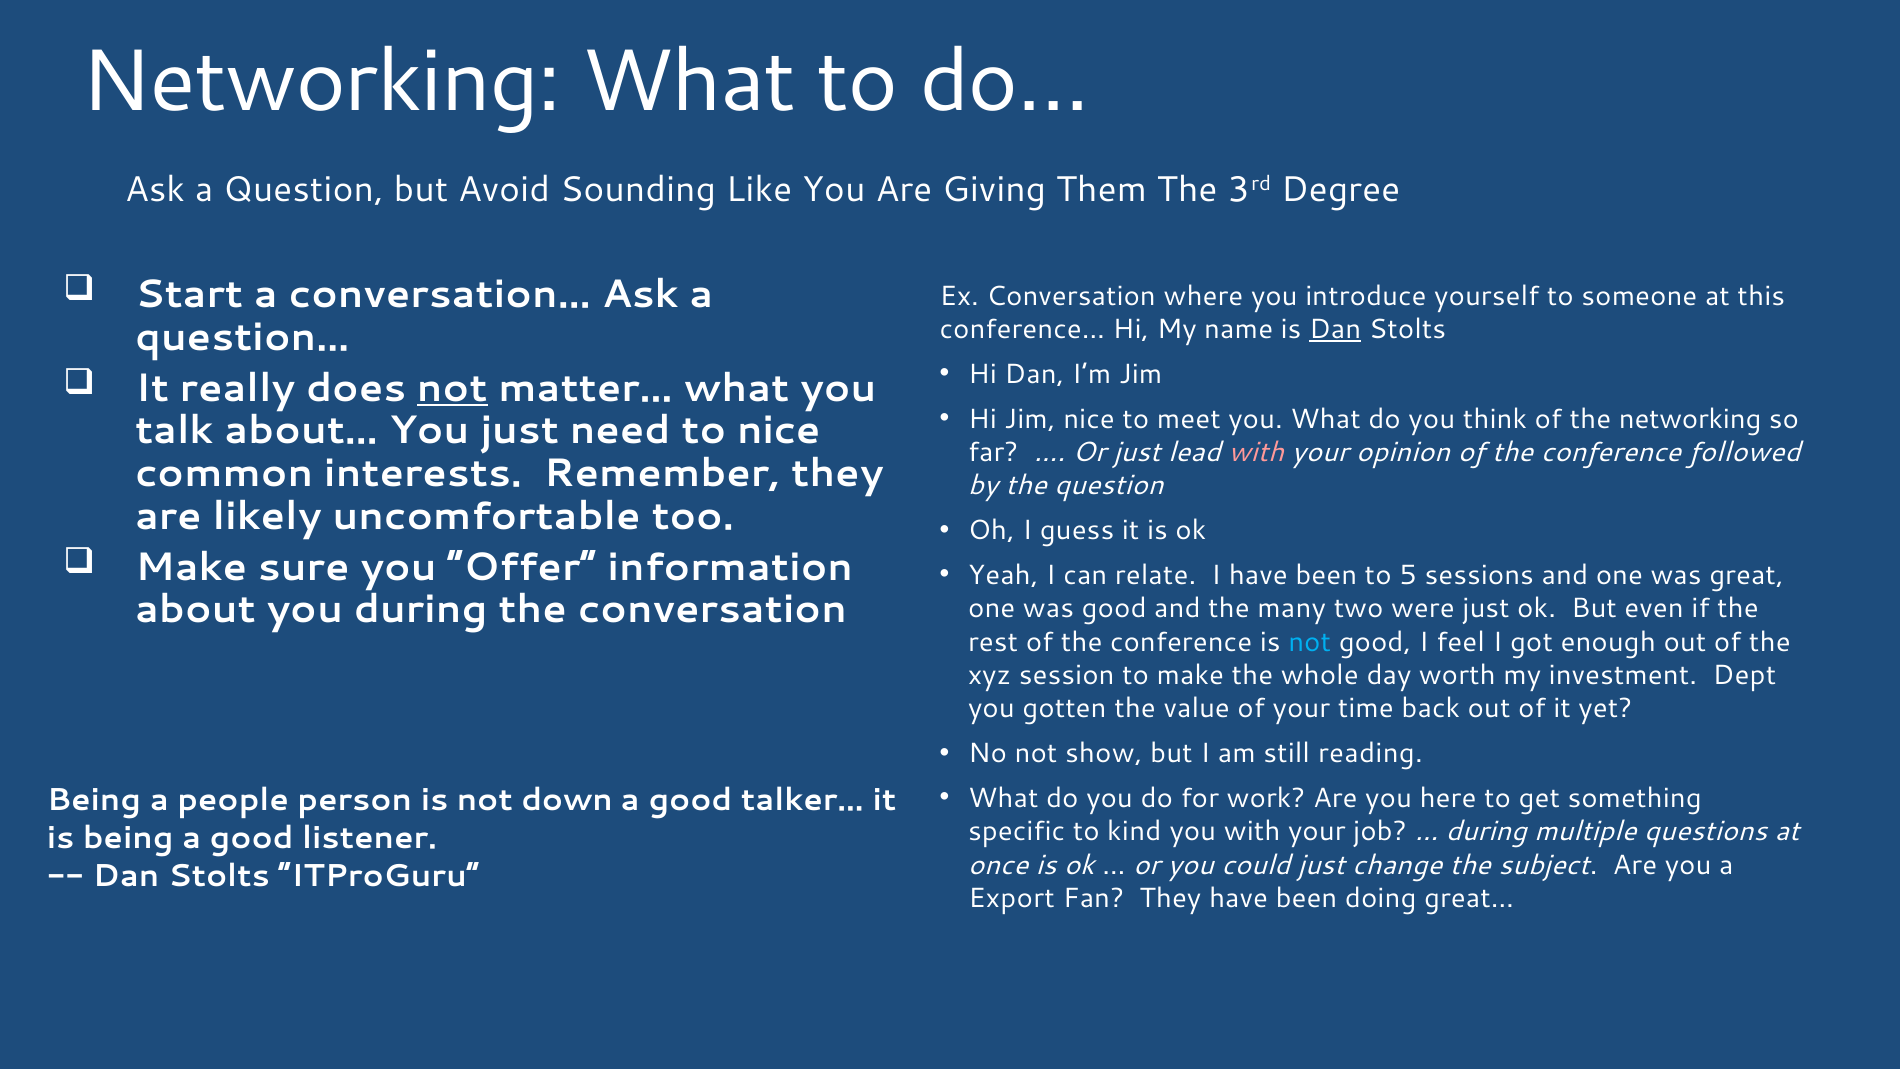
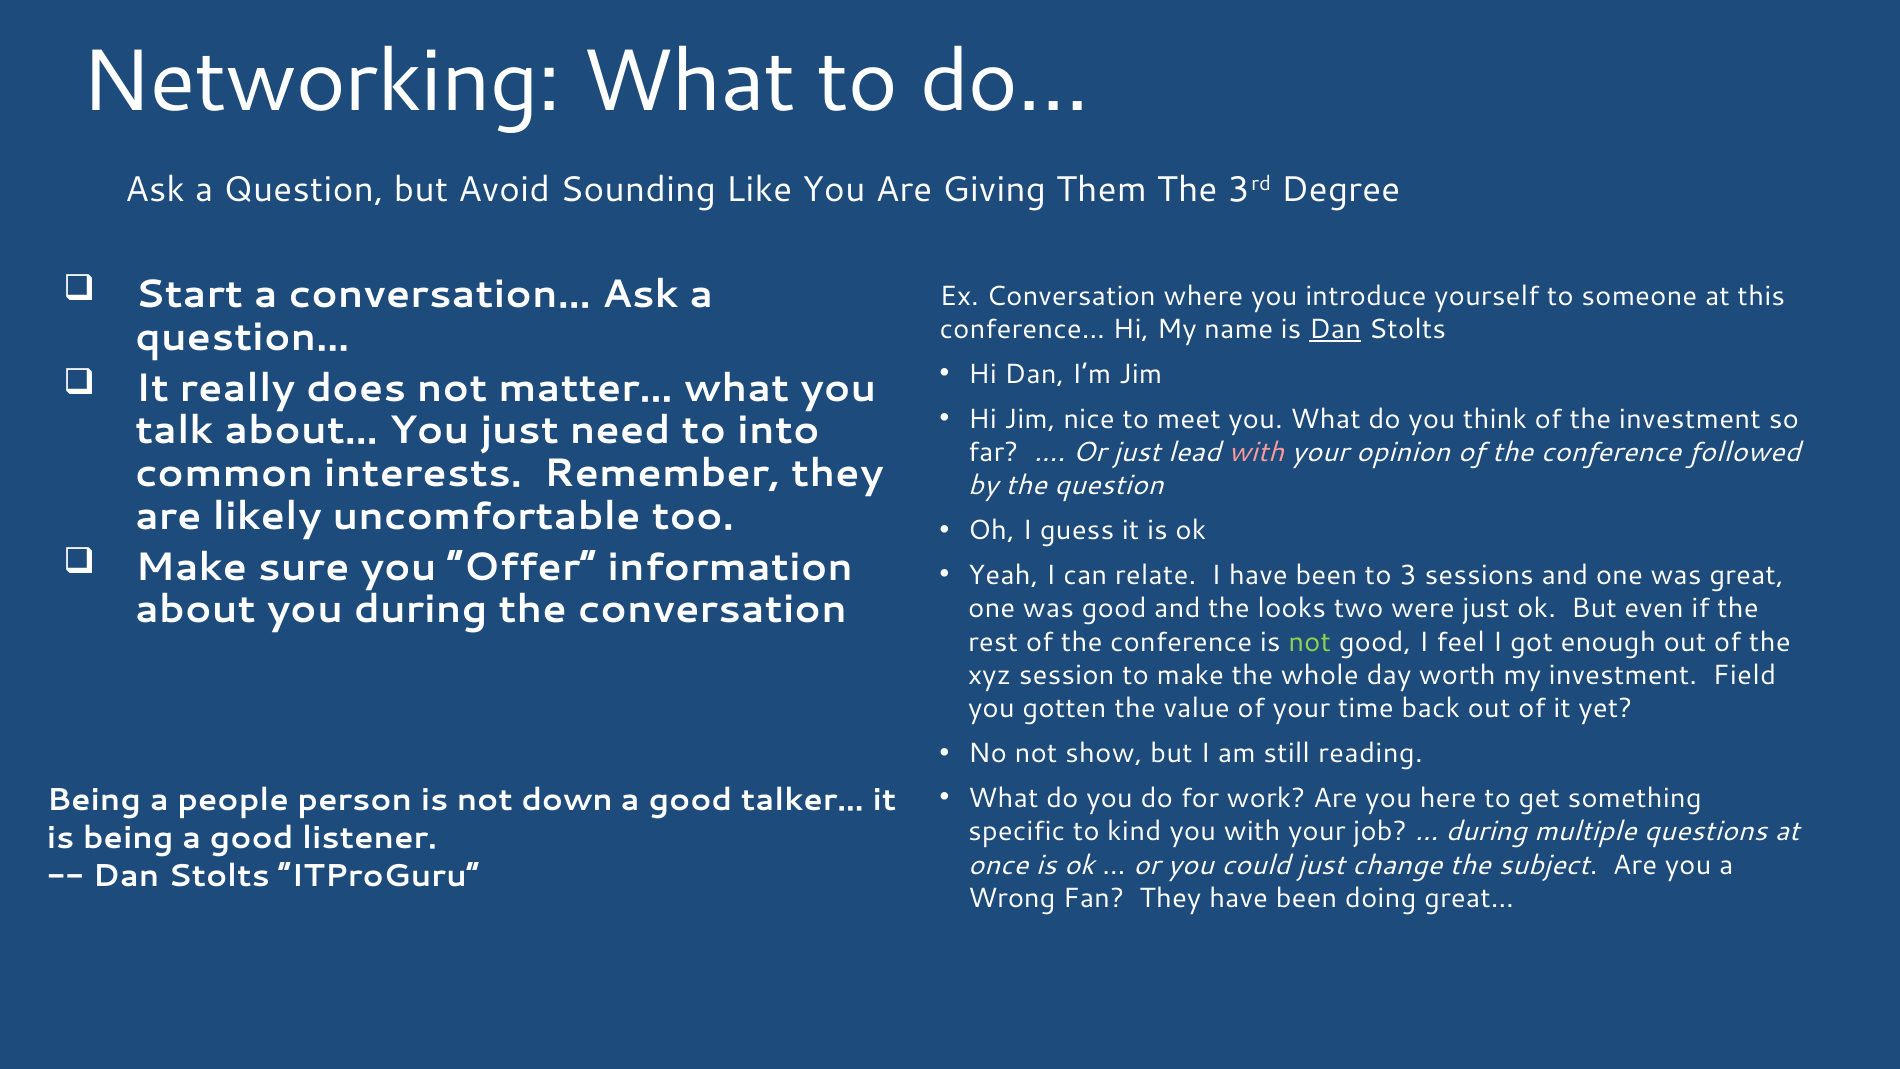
not underline: present -> none (452, 388)
the networking: networking -> investment (1690, 419)
to nice: nice -> into (778, 431)
5: 5 -> 3 (1408, 575)
many: many -> looks (1292, 609)
not colour: light blue -> light green (1310, 642)
Dept: Dept -> Field (1744, 675)
Export: Export -> Wrong (1012, 898)
